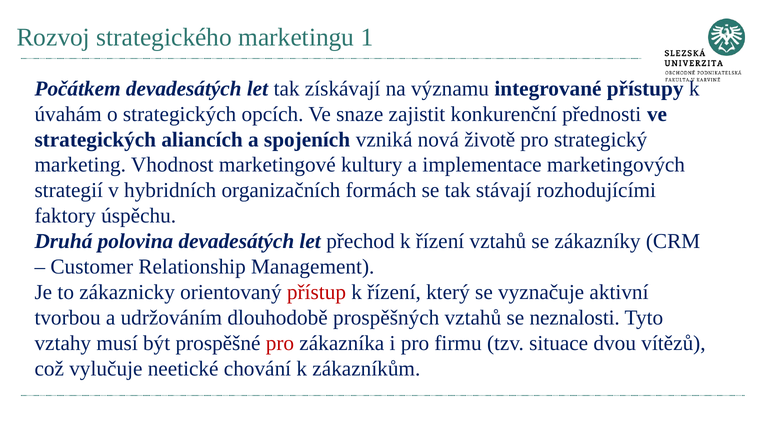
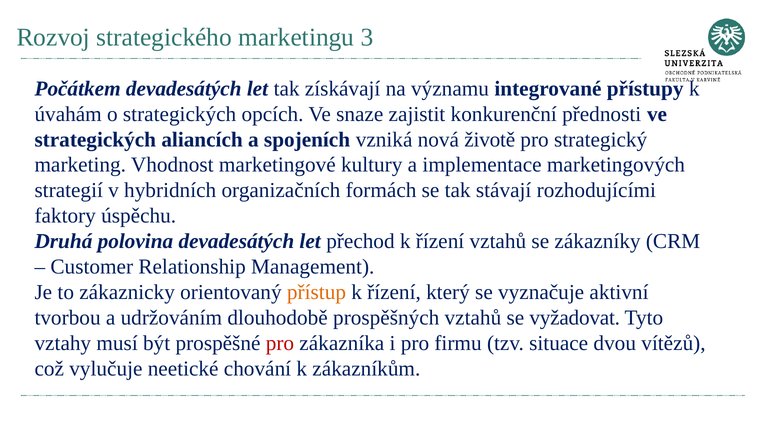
1: 1 -> 3 (367, 37)
přístup colour: red -> orange (316, 292)
neznalosti: neznalosti -> vyžadovat (575, 318)
